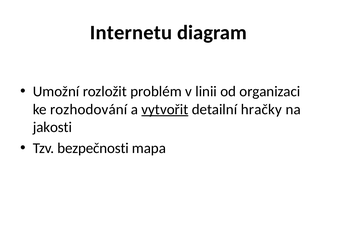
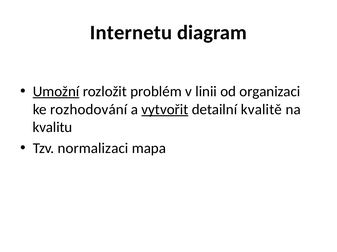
Umožní underline: none -> present (56, 92)
hračky: hračky -> kvalitě (261, 110)
jakosti: jakosti -> kvalitu (52, 128)
bezpečnosti: bezpečnosti -> normalizaci (93, 149)
